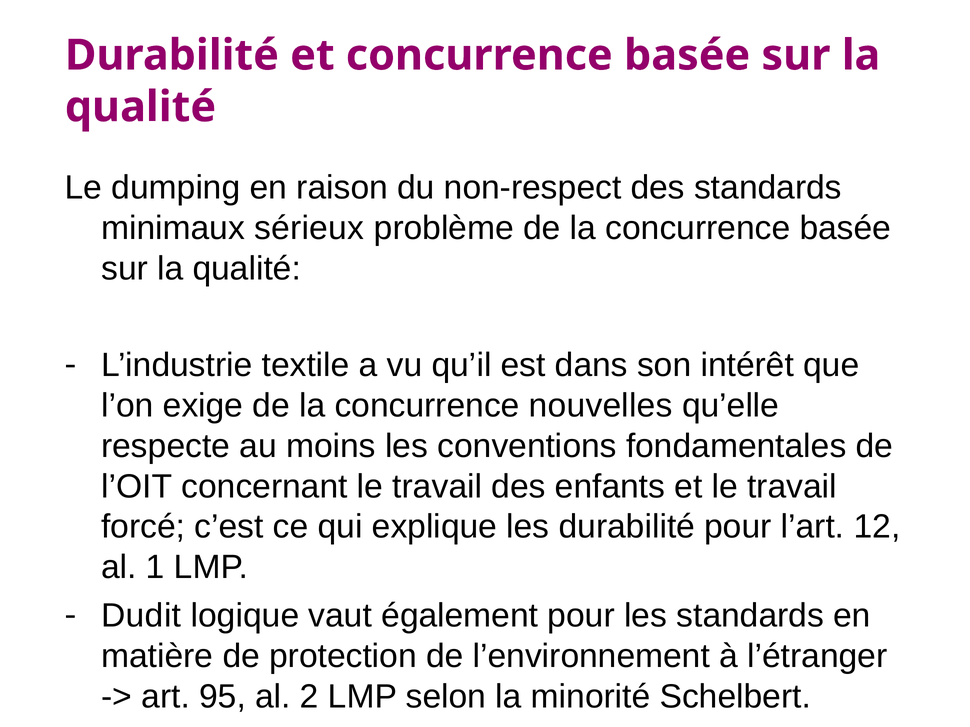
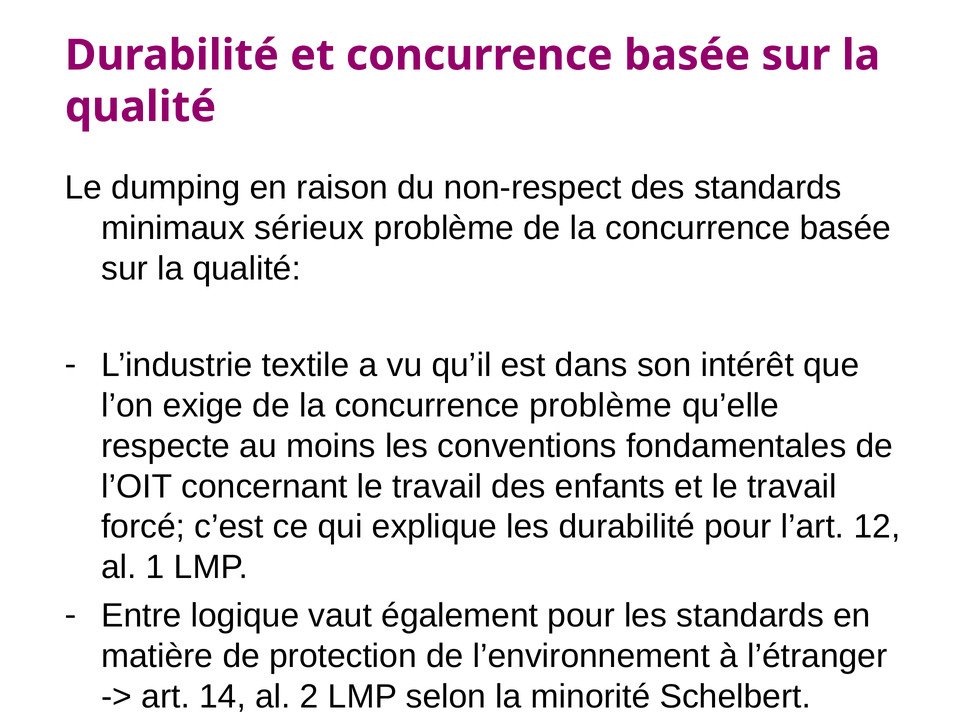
concurrence nouvelles: nouvelles -> problème (601, 406)
Dudit: Dudit -> Entre (141, 616)
95: 95 -> 14 (222, 697)
